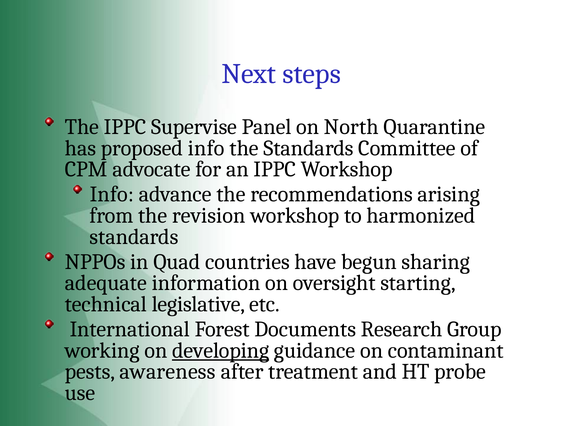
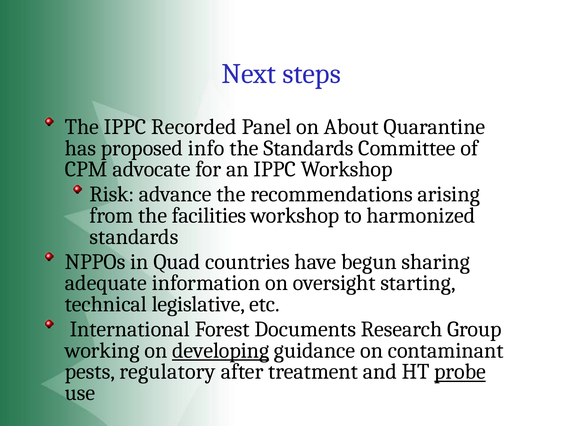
Supervise: Supervise -> Recorded (194, 127)
North: North -> About (351, 127)
Info: Info -> Risk (112, 194)
revision: revision -> facilities (209, 215)
awareness: awareness -> regulatory (167, 371)
probe underline: none -> present (460, 371)
